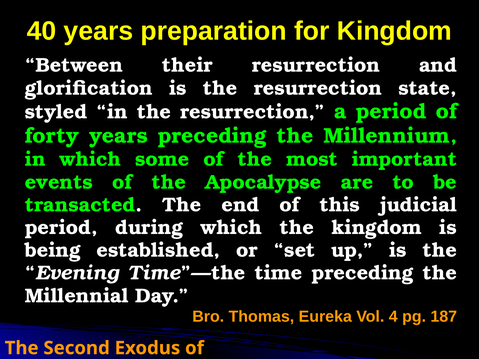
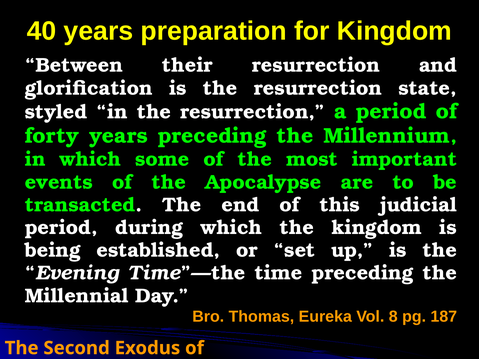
4: 4 -> 8 (393, 317)
